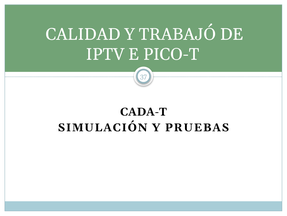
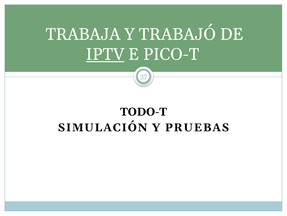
CALIDAD: CALIDAD -> TRABAJA (83, 34)
IPTV underline: none -> present (105, 54)
CADA-T: CADA-T -> TODO-T (144, 111)
